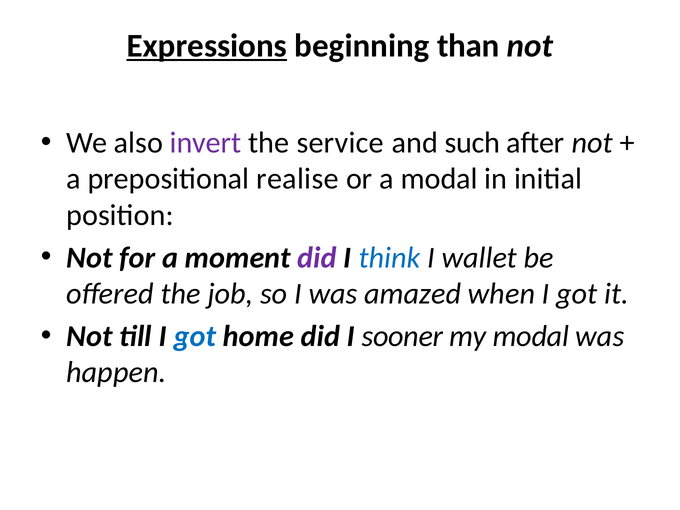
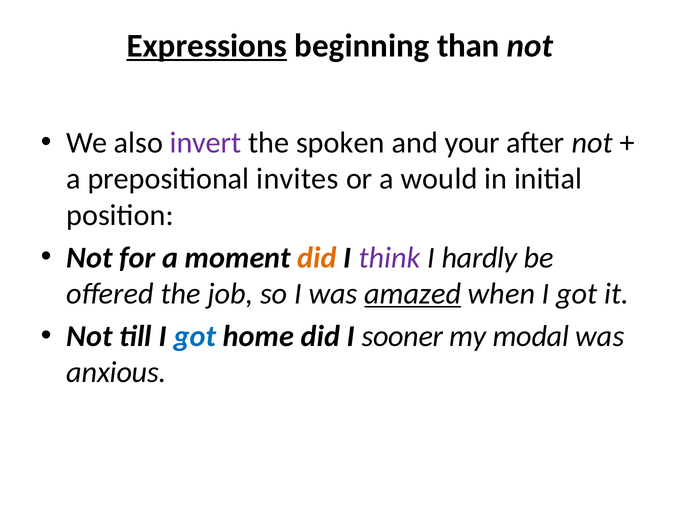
service: service -> spoken (340, 143)
such: such -> your (472, 143)
realise: realise -> invites (298, 179)
a modal: modal -> would (439, 179)
did colour: purple -> orange (317, 258)
think colour: blue -> purple (390, 258)
wallet: wallet -> hardly (480, 258)
amazed underline: none -> present (413, 294)
happen: happen -> anxious (116, 372)
